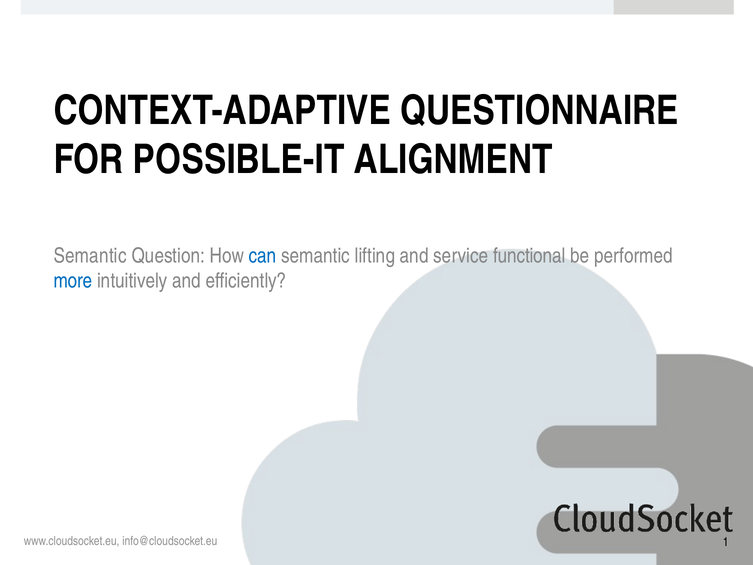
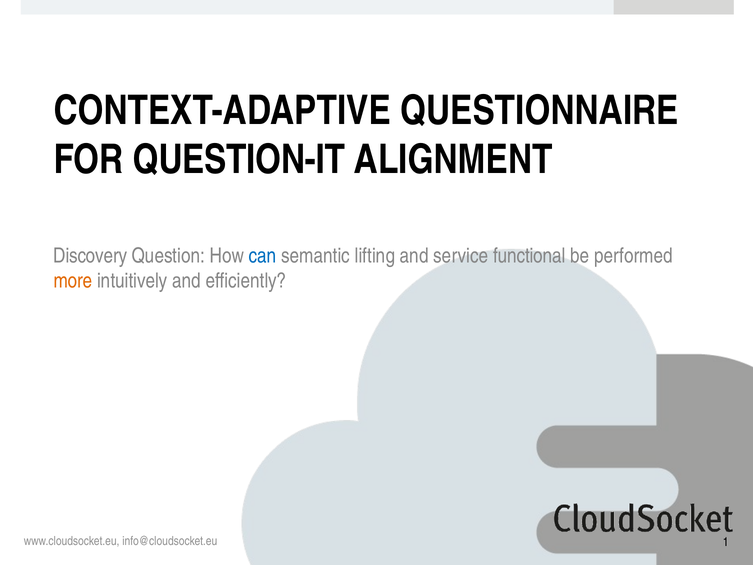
POSSIBLE-IT: POSSIBLE-IT -> QUESTION-IT (239, 159)
Semantic: Semantic -> Discovery (90, 256)
more colour: blue -> orange (73, 281)
